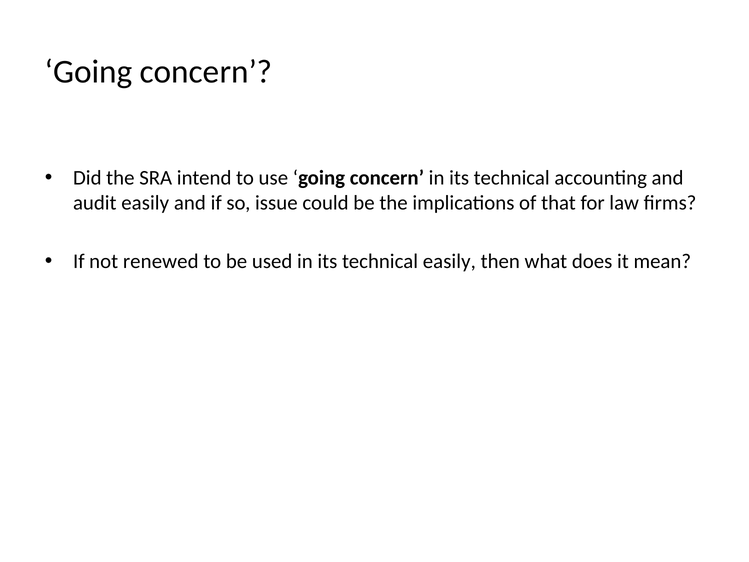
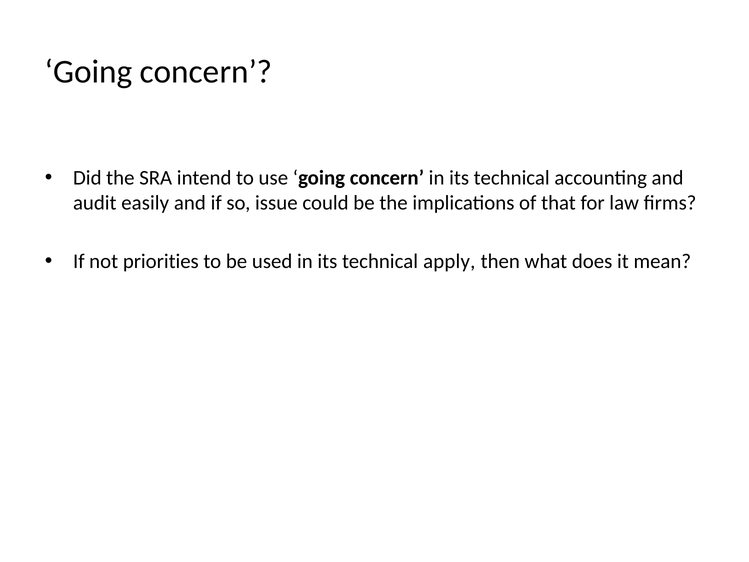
renewed: renewed -> priorities (161, 261)
technical easily: easily -> apply (449, 261)
